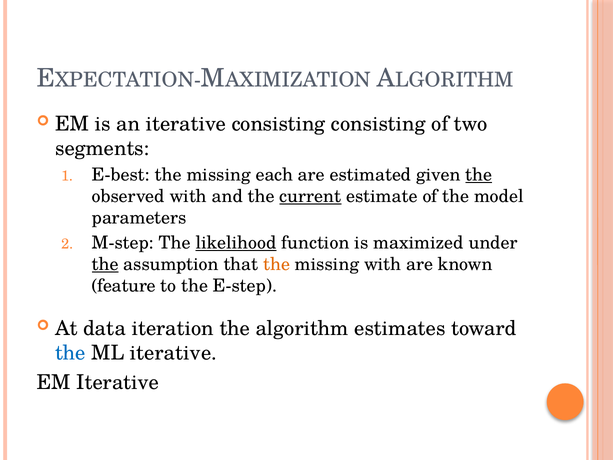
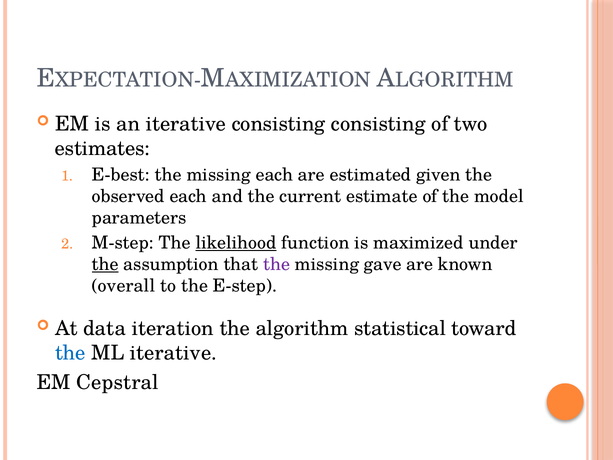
segments: segments -> estimates (102, 149)
the underline: present -> none (479, 175)
observed with: with -> each (188, 196)
current underline: present -> none (310, 196)
the colour: orange -> purple (277, 264)
missing with: with -> gave (383, 264)
feature: feature -> overall (124, 286)
estimates: estimates -> statistical (400, 328)
EM Iterative: Iterative -> Cepstral (118, 382)
